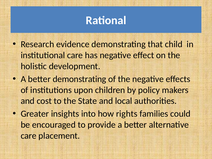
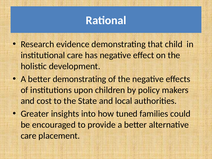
rights: rights -> tuned (127, 114)
